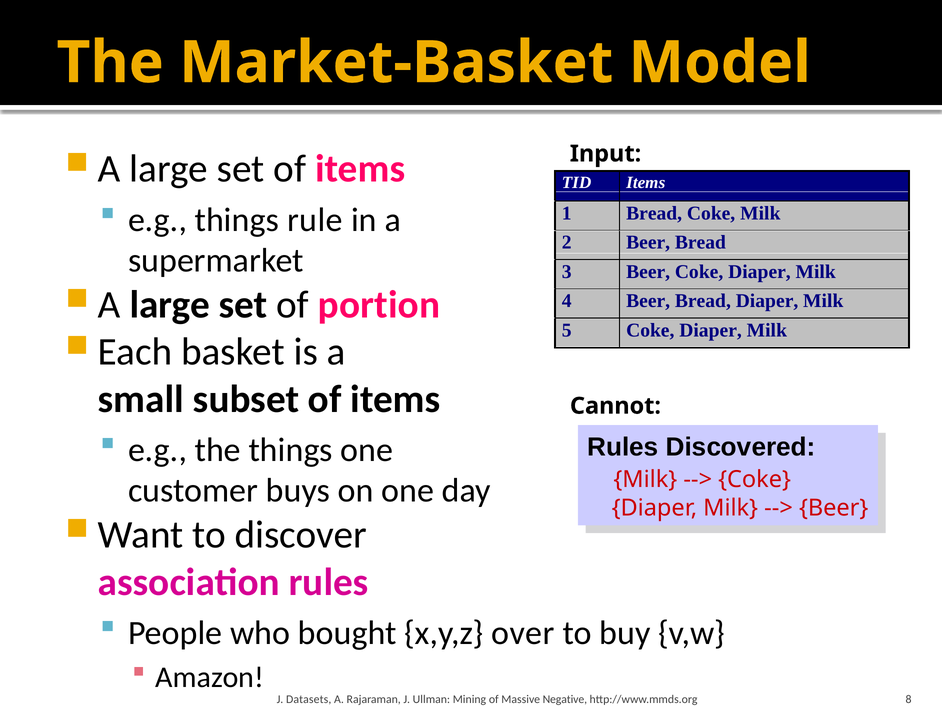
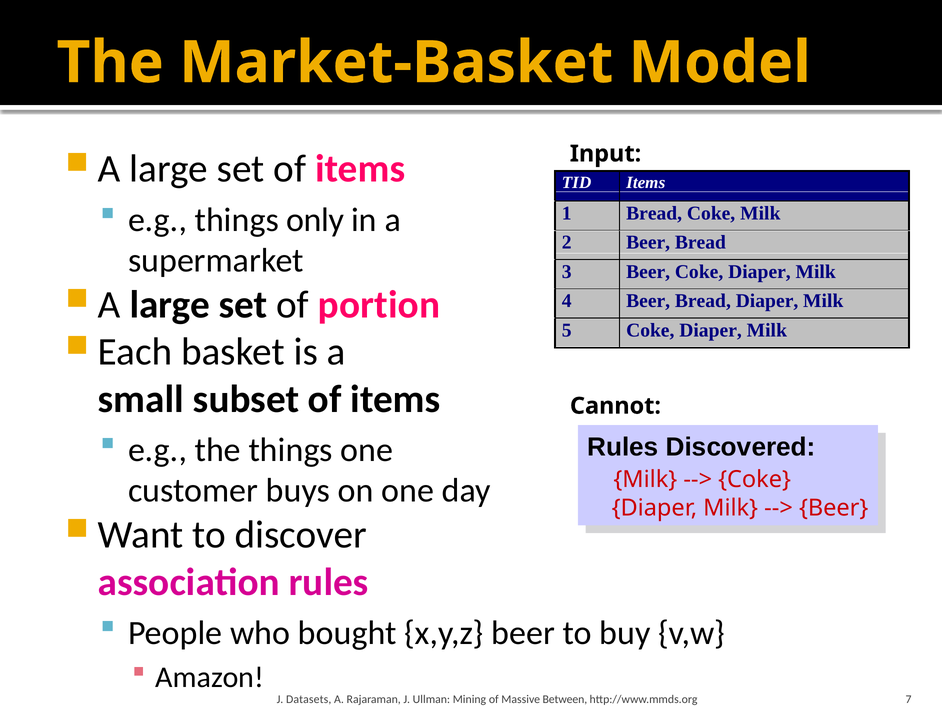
rule: rule -> only (315, 220)
x,y,z over: over -> beer (523, 633)
Negative: Negative -> Between (565, 700)
8: 8 -> 7 (909, 700)
